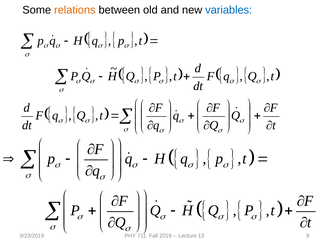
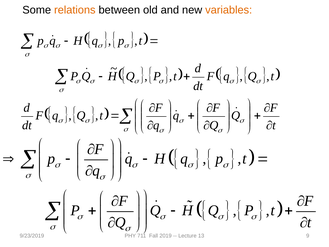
variables colour: blue -> orange (229, 10)
